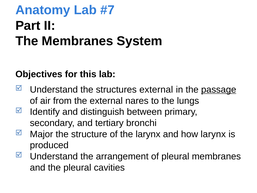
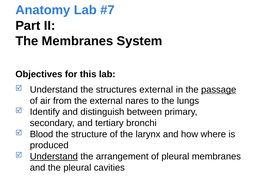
Major: Major -> Blood (42, 134)
how larynx: larynx -> where (213, 134)
Understand underline: none -> present (54, 156)
